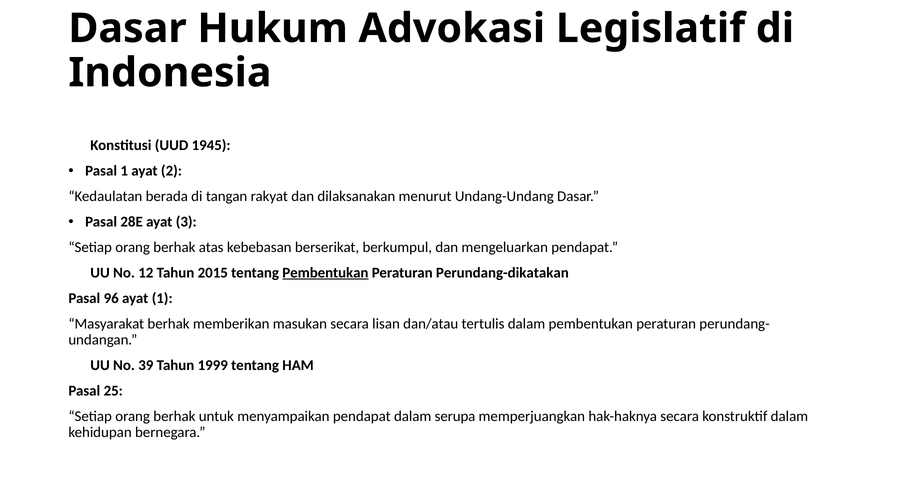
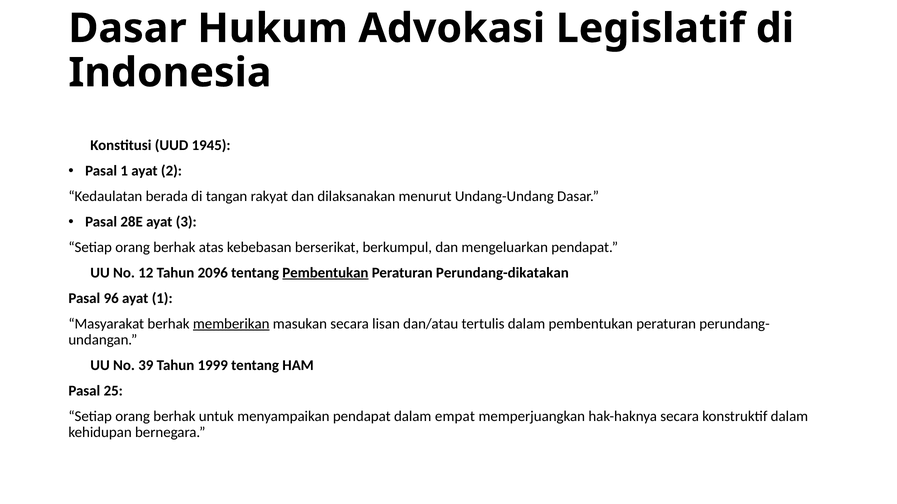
2015: 2015 -> 2096 (213, 273)
memberikan underline: none -> present (231, 324)
serupa: serupa -> empat (455, 417)
